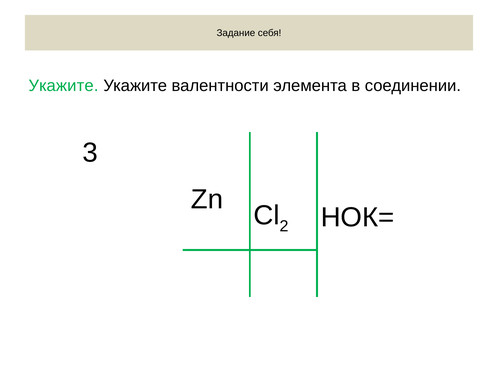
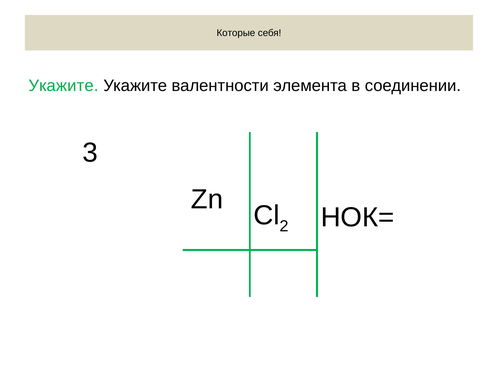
Задание: Задание -> Которые (236, 33)
